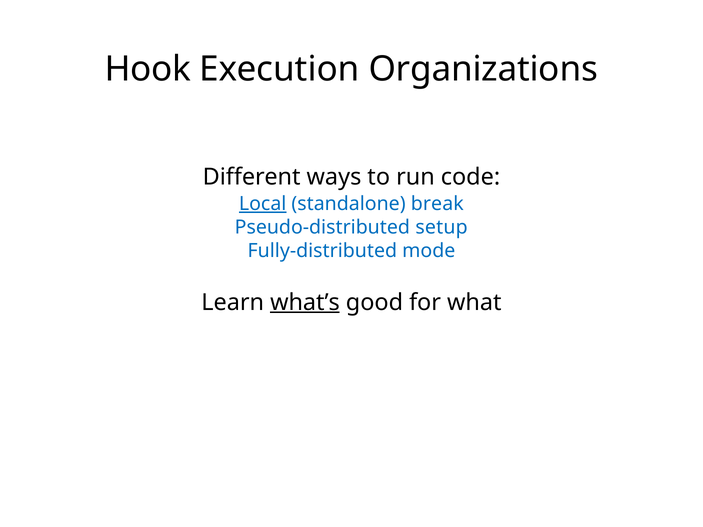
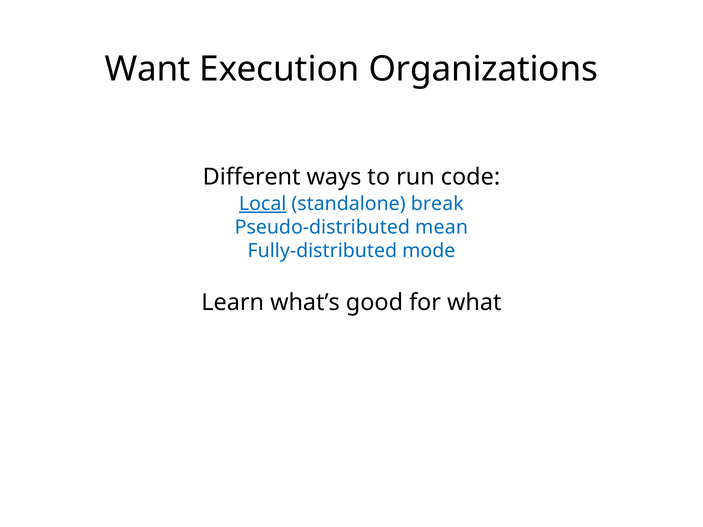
Hook: Hook -> Want (148, 69)
setup: setup -> mean (442, 227)
what’s underline: present -> none (305, 302)
